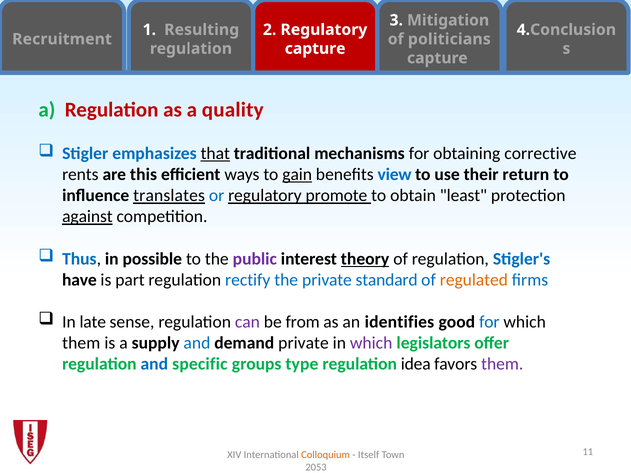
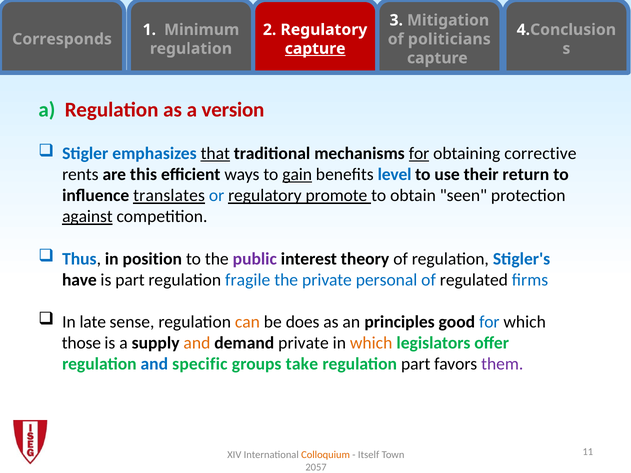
Resulting: Resulting -> Minimum (202, 30)
Recruitment: Recruitment -> Corresponds (62, 39)
capture underline: none -> present (315, 49)
quality: quality -> version (233, 110)
for underline: none -> present (419, 154)
view: view -> level (395, 175)
least: least -> seen (463, 196)
possible: possible -> position (152, 259)
theory underline: present -> none (365, 259)
rectify: rectify -> fragile (248, 280)
standard: standard -> personal (387, 280)
regulated colour: orange -> black (474, 280)
can colour: purple -> orange (247, 322)
from: from -> does (303, 322)
identifies: identifies -> principles (400, 322)
them: them -> those (81, 343)
and colour: blue -> orange (197, 343)
which colour: purple -> orange (371, 343)
type: type -> take (302, 364)
regulation idea: idea -> part (416, 364)
2053: 2053 -> 2057 (316, 468)
